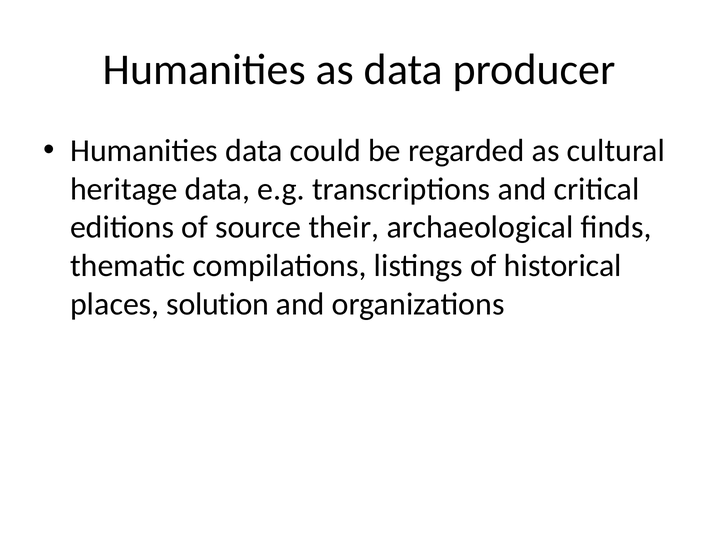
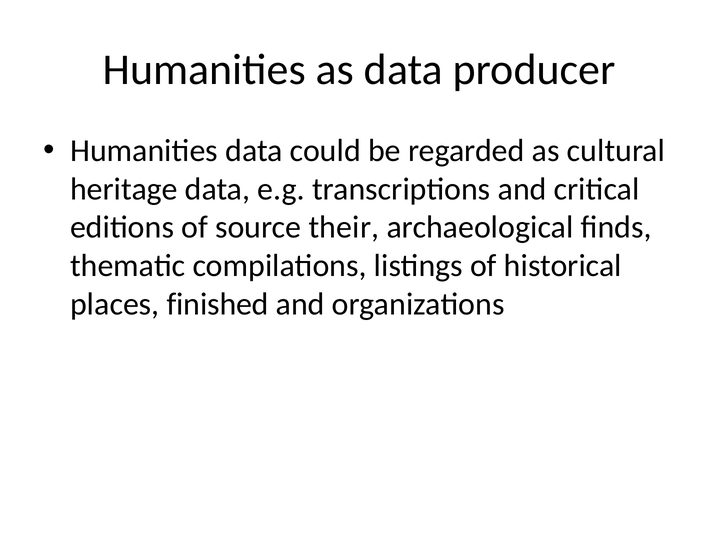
solution: solution -> finished (218, 304)
